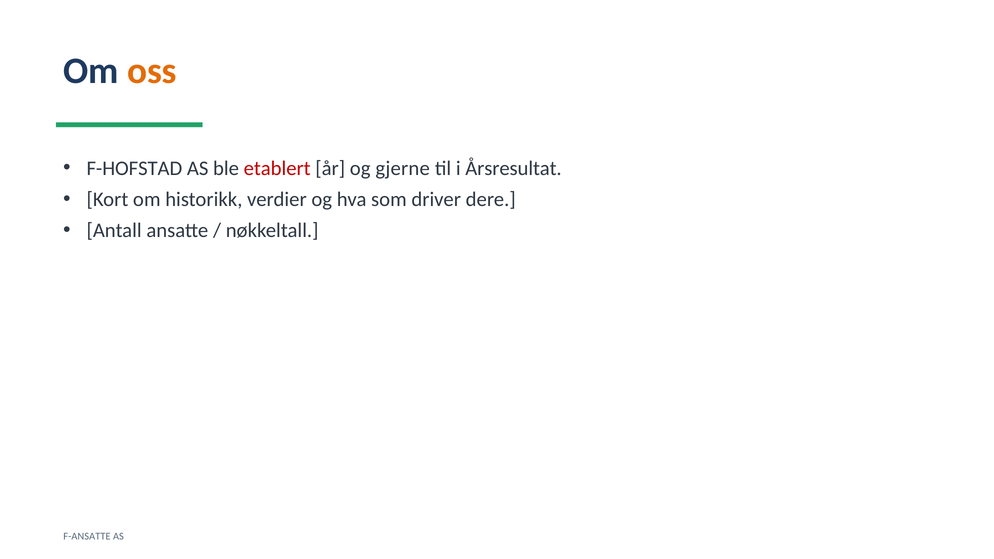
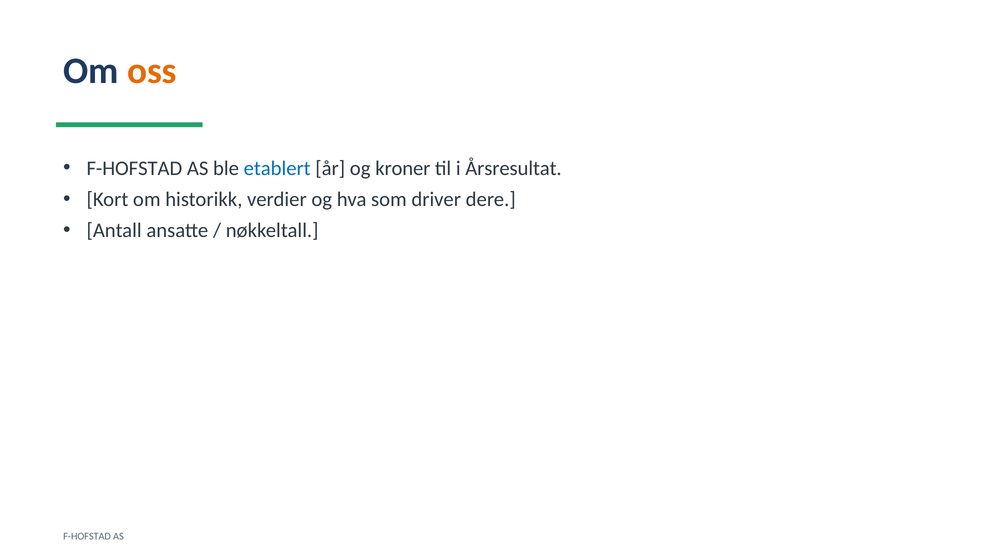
etablert colour: red -> blue (277, 168)
gjerne: gjerne -> kroner (403, 168)
F-ANSATTE: F-ANSATTE -> F-HOFSTAD (87, 536)
